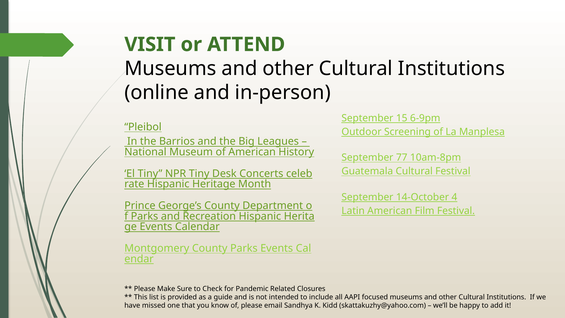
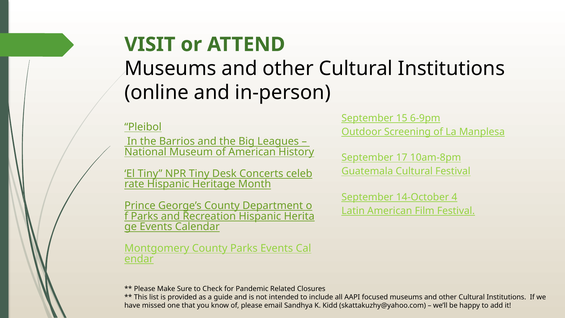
77: 77 -> 17 (402, 158)
